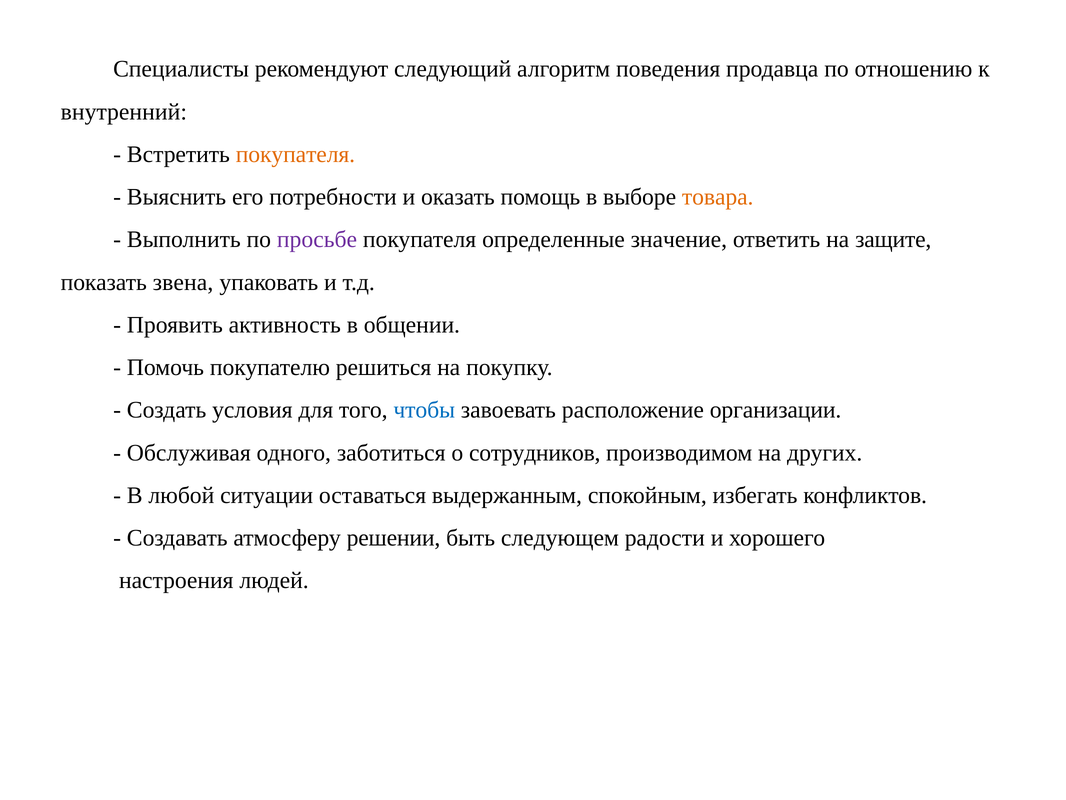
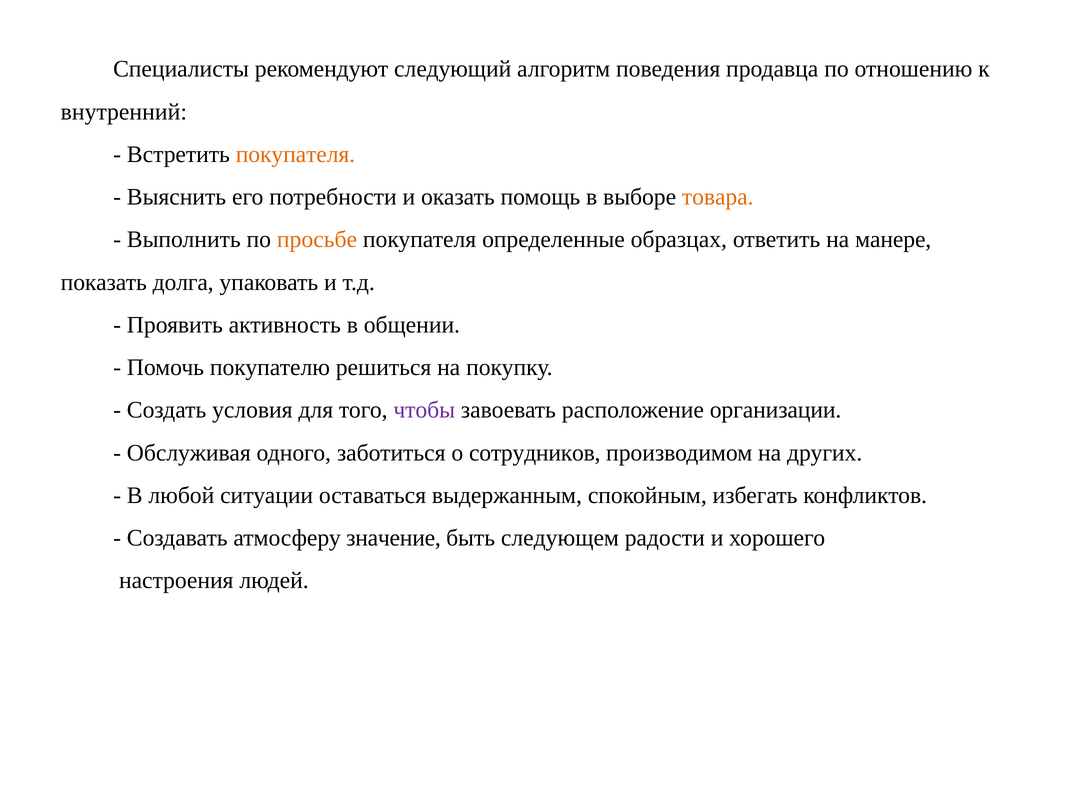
просьбе colour: purple -> orange (317, 239)
значение: значение -> образцах (679, 239)
защите: защите -> манере (893, 239)
звена: звена -> долга (183, 282)
чтобы colour: blue -> purple (424, 410)
решении: решении -> значение (394, 538)
